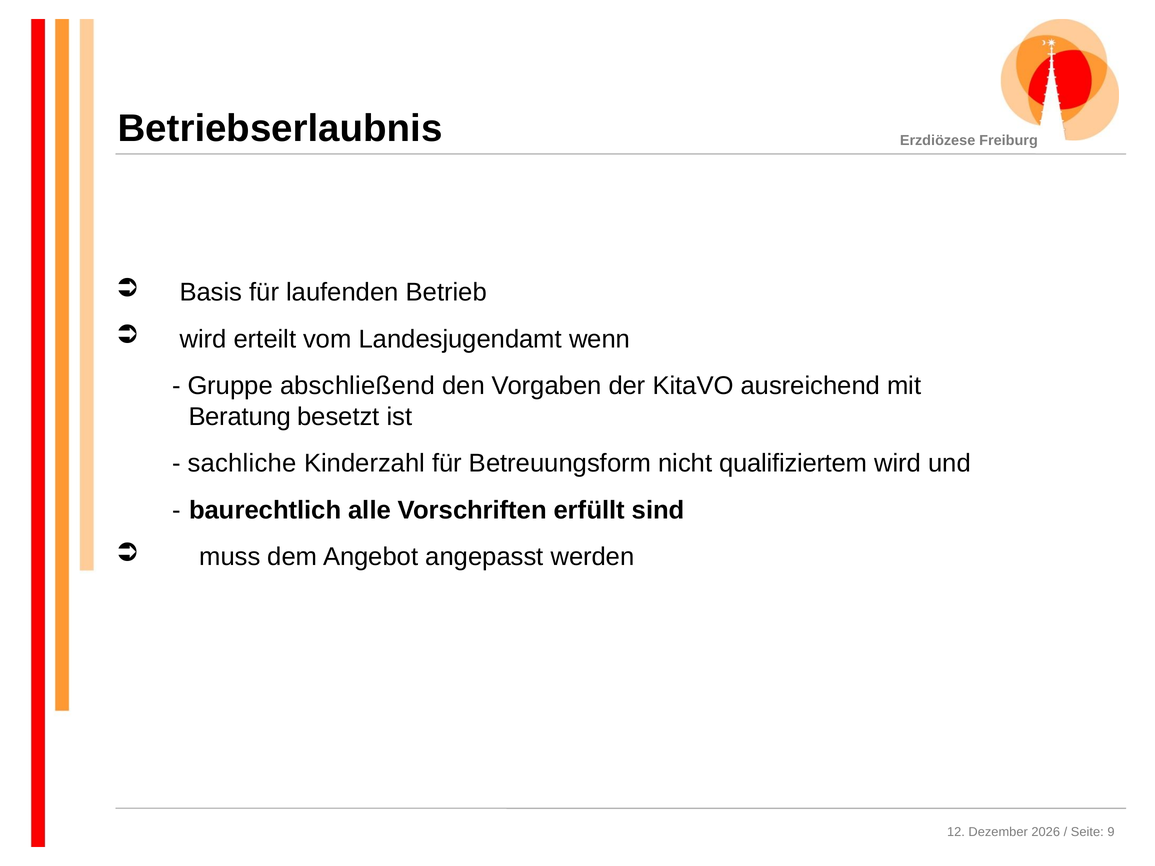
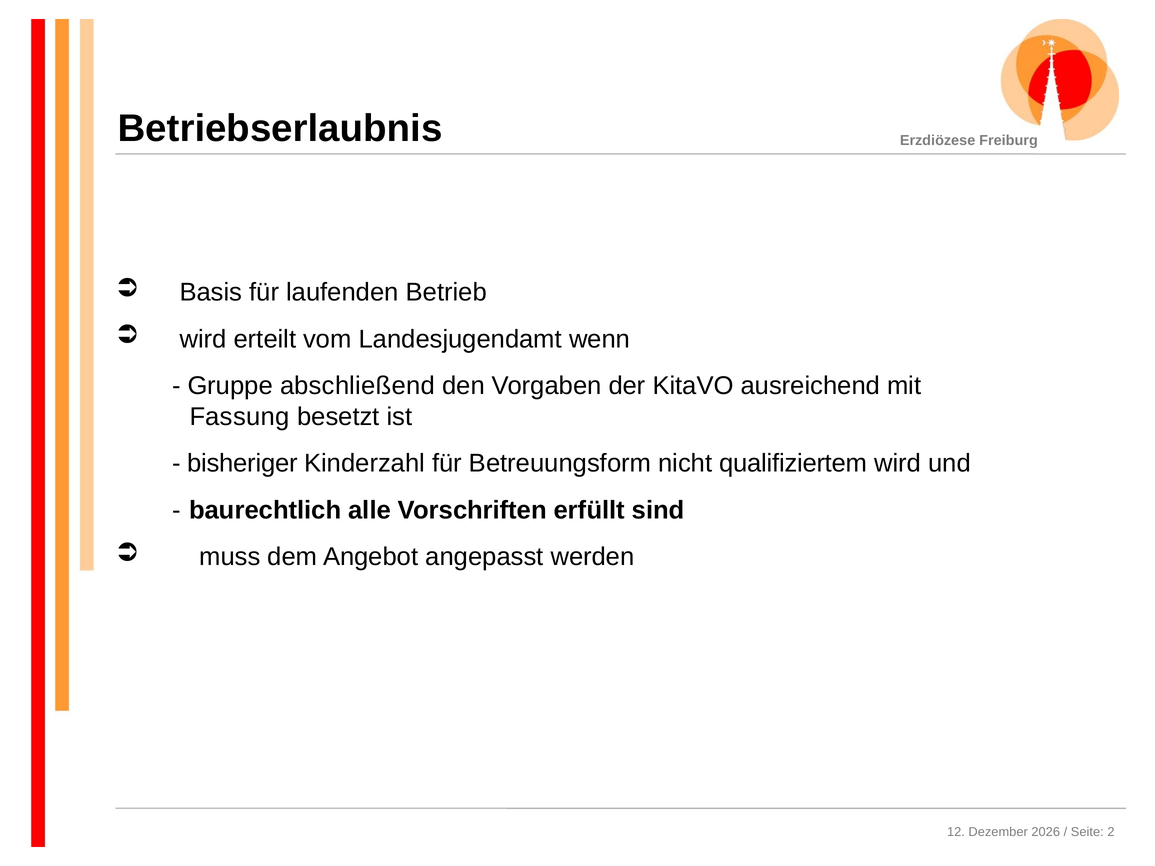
Beratung: Beratung -> Fassung (240, 417)
sachliche: sachliche -> bisheriger (243, 464)
9: 9 -> 2 (1111, 833)
